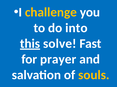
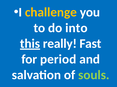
solve: solve -> really (60, 44)
prayer: prayer -> period (58, 60)
souls colour: yellow -> light green (94, 76)
